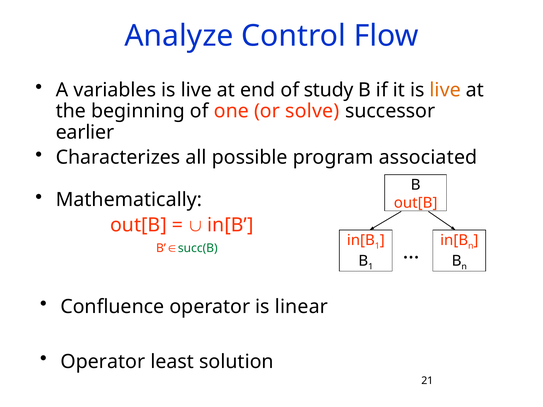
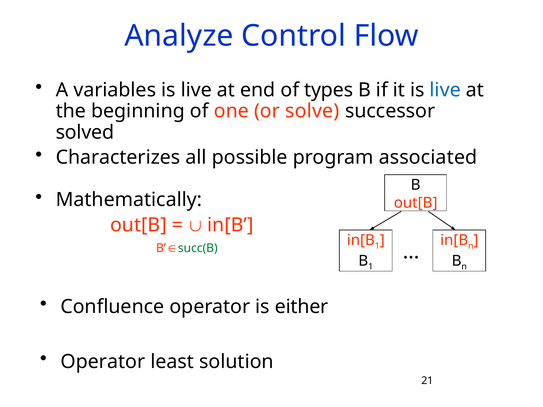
study: study -> types (329, 90)
live colour: orange -> blue (445, 90)
earlier: earlier -> solved (85, 132)
linear: linear -> either (302, 307)
